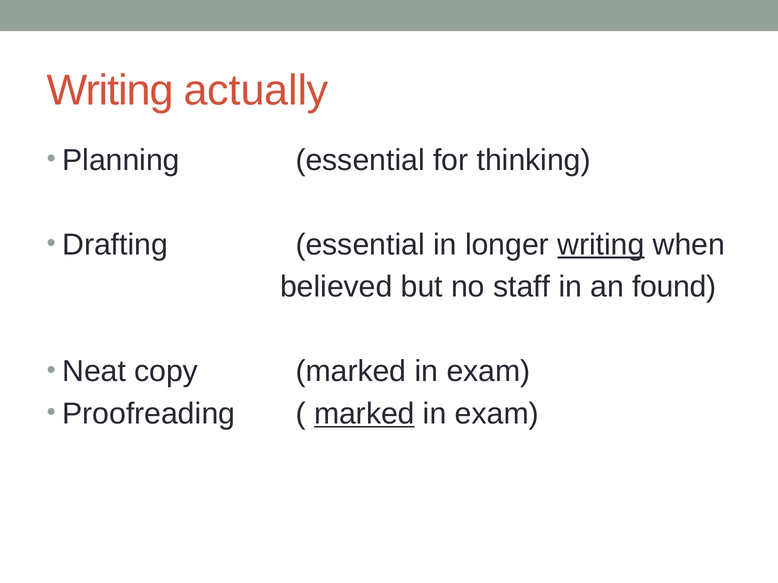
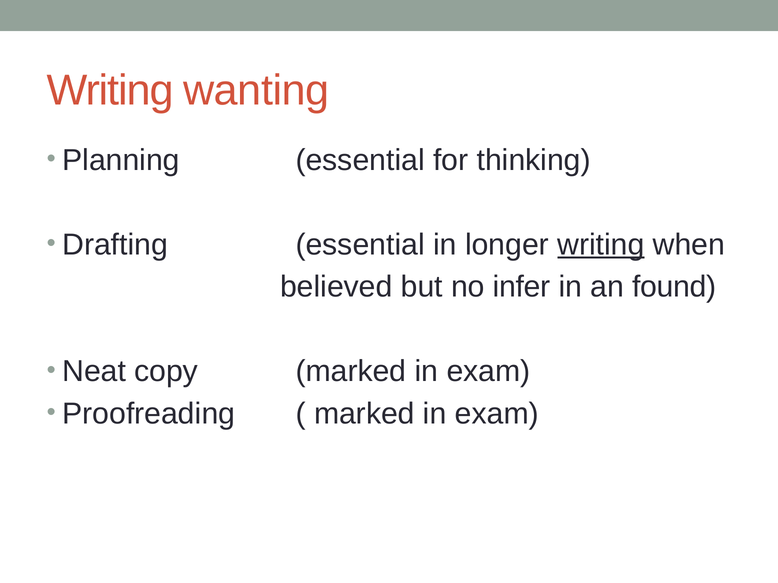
actually: actually -> wanting (256, 91)
staff: staff -> infer (522, 287)
marked underline: present -> none (364, 414)
